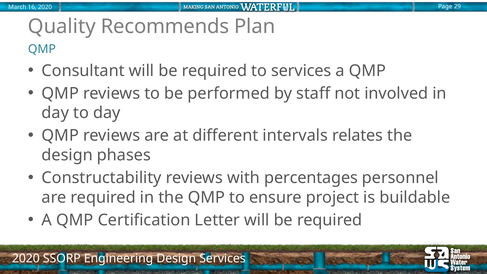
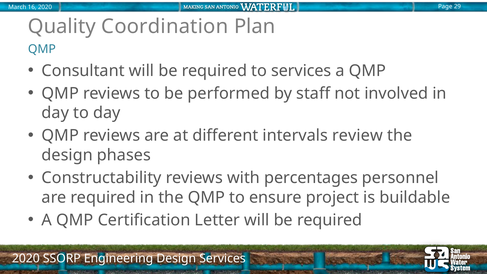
Recommends: Recommends -> Coordination (165, 26)
relates: relates -> review (357, 136)
